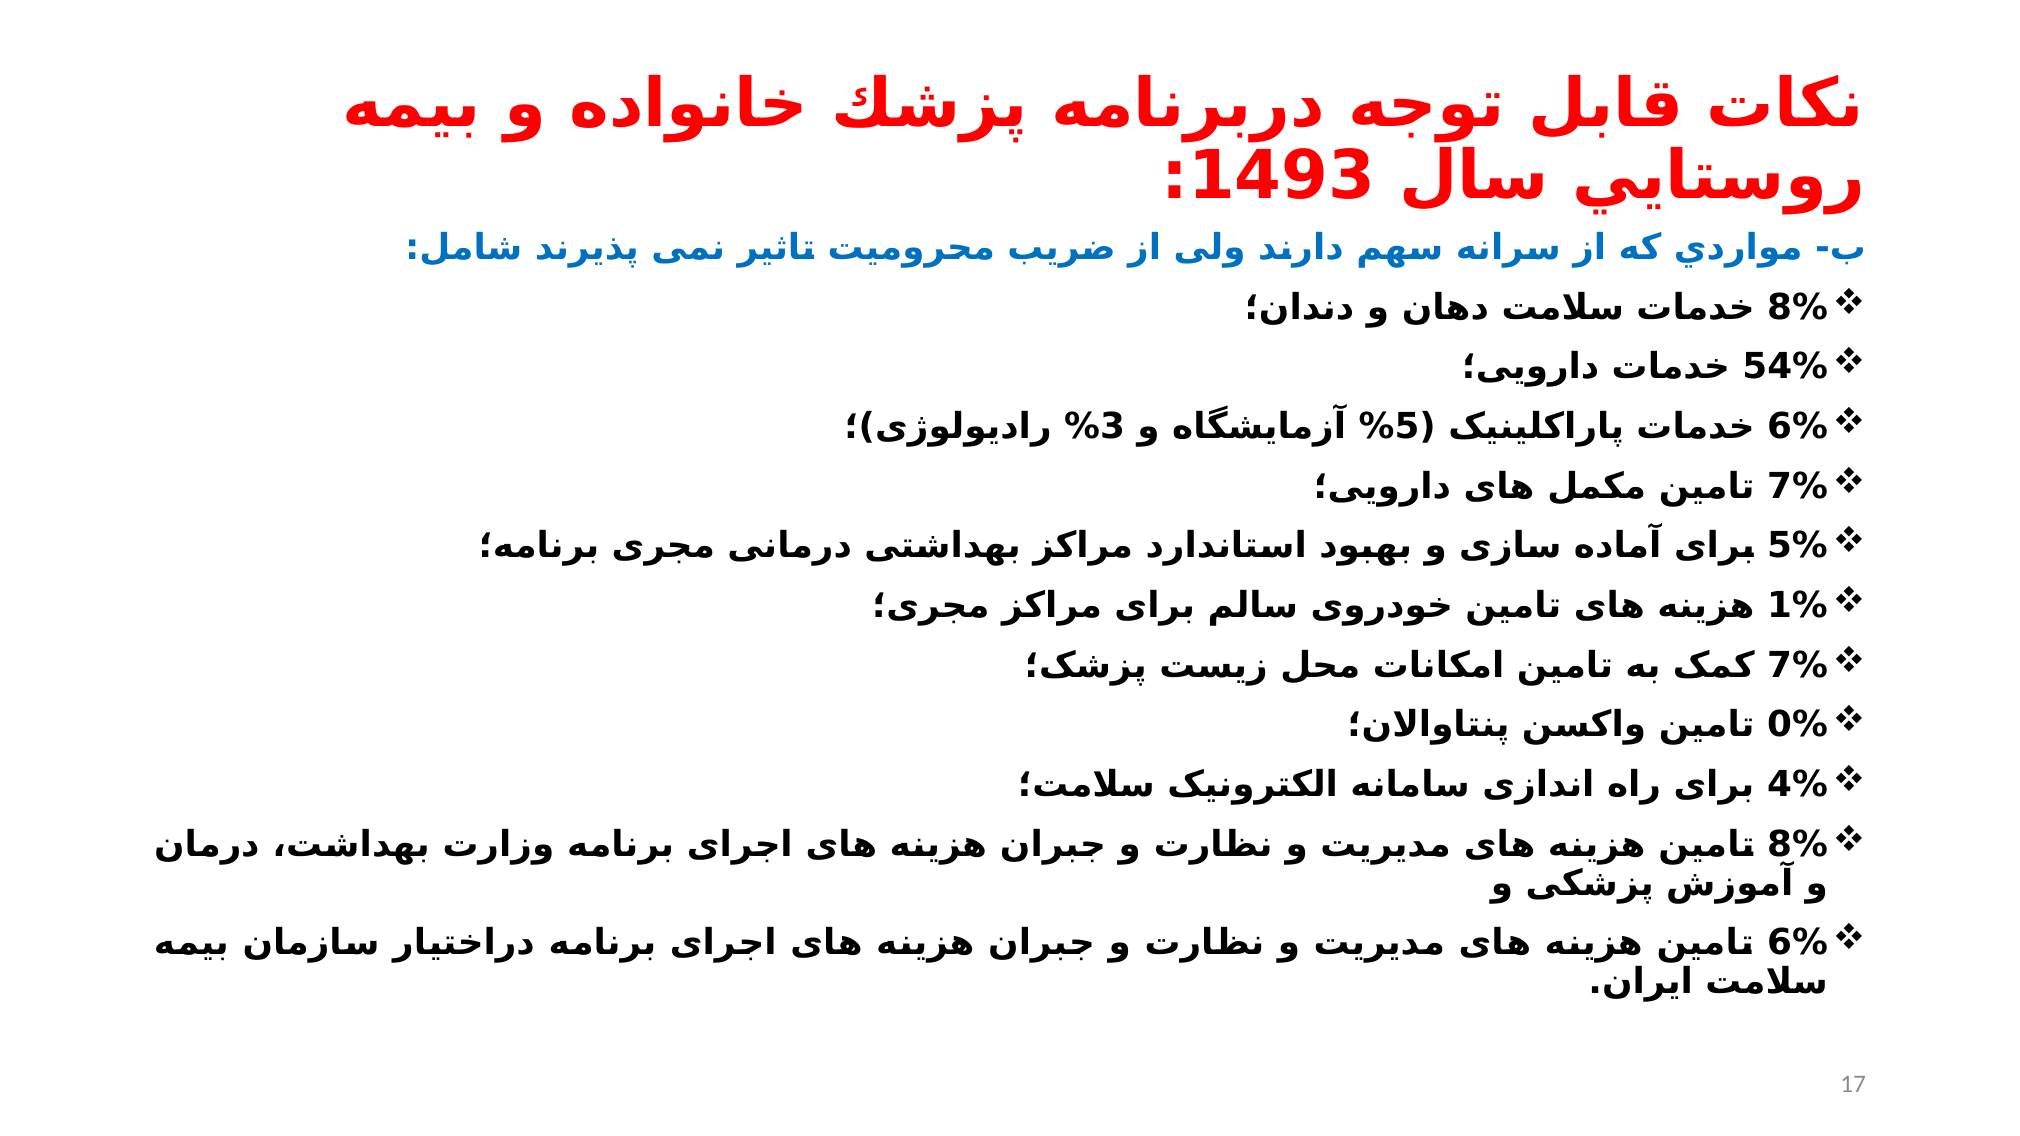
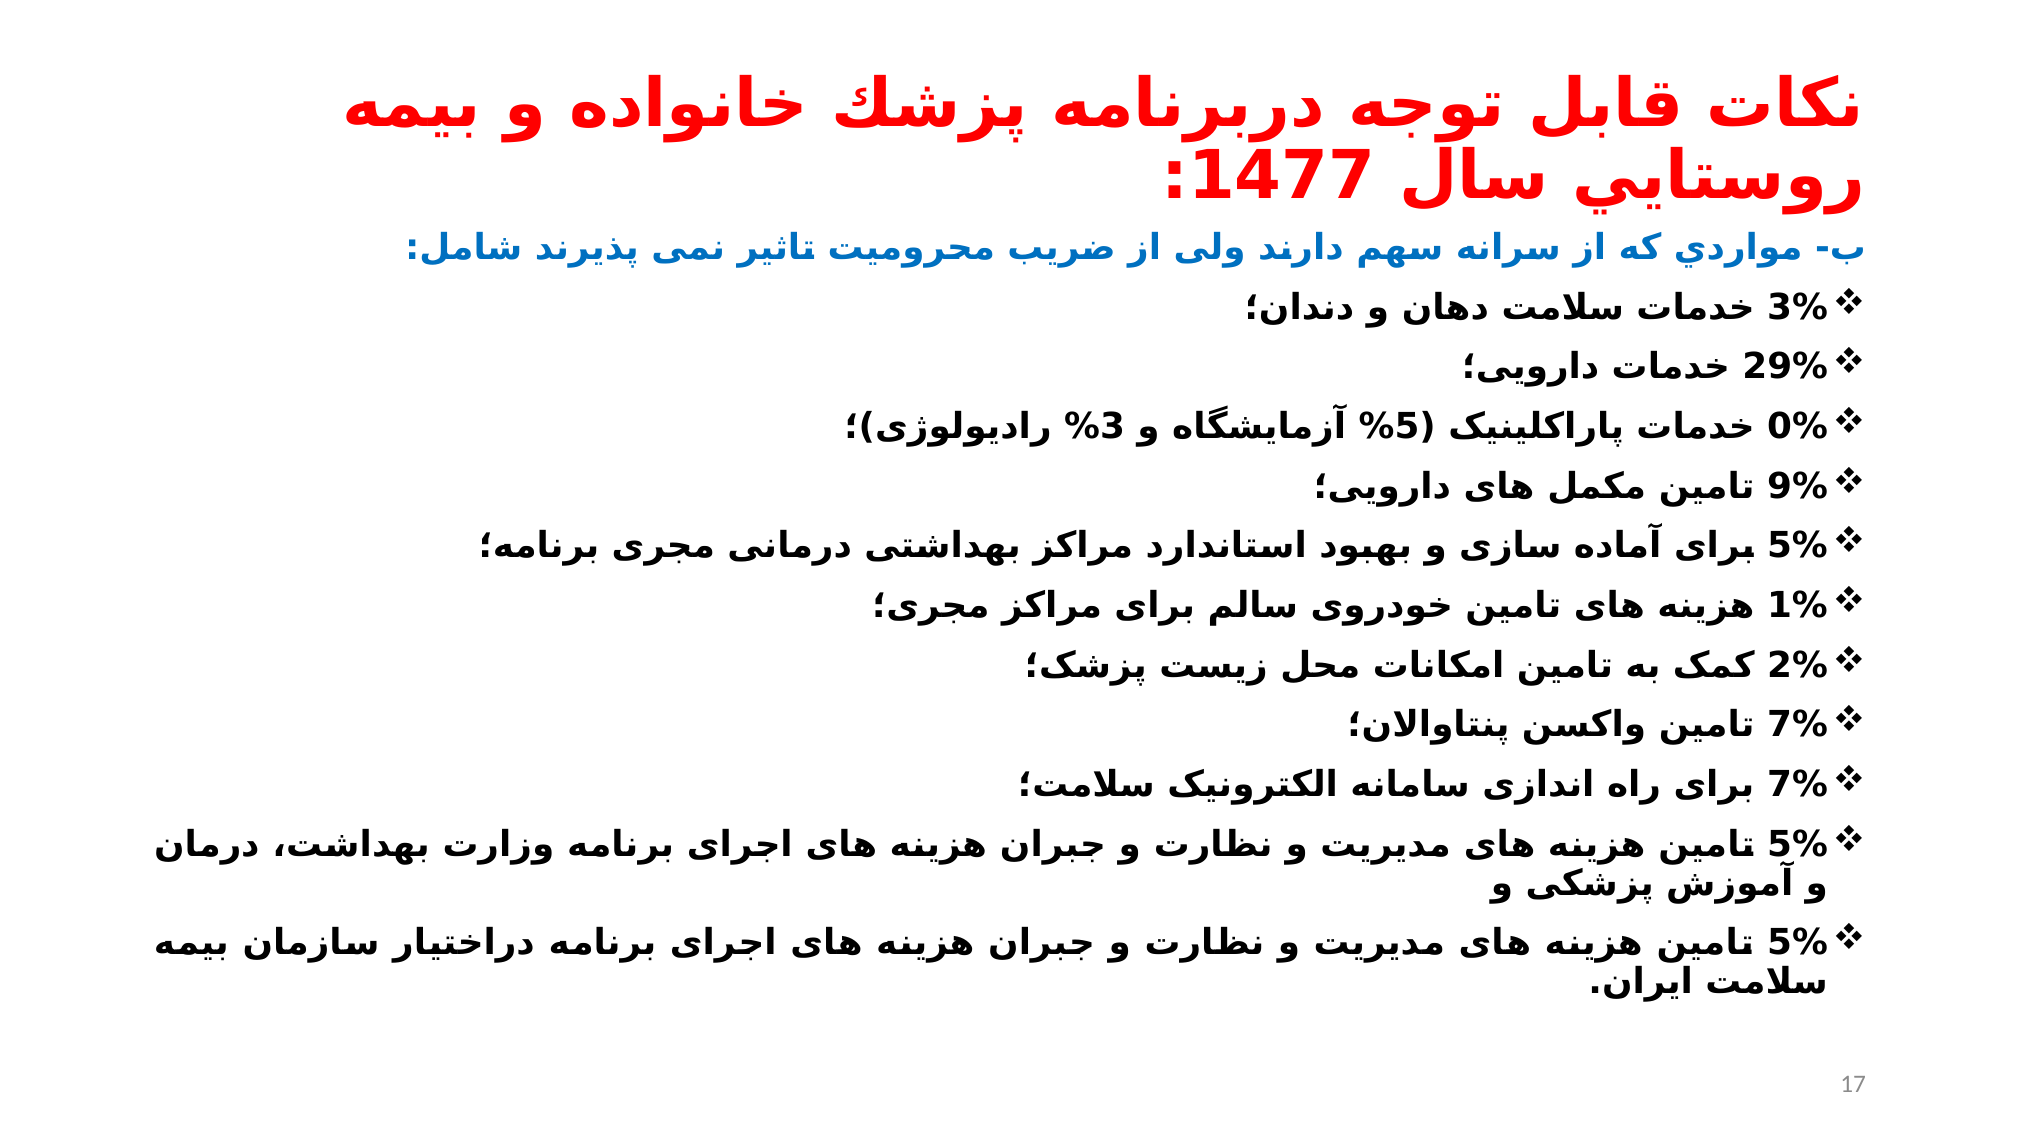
1493: 1493 -> 1477 (1282, 177)
8%: 8% -> 3% (1798, 307)
54%: 54% -> 29% (1785, 367)
6%: 6% -> 0% (1798, 427)
7%: 7% -> 9% (1798, 487)
7%: 7% -> 2% (1798, 666)
0%: 0% -> 7% (1798, 725)
4%: 4% -> 7% (1798, 785)
8%: 8% -> 5% (1798, 845)
6%: 6% -> 5% (1798, 943)
